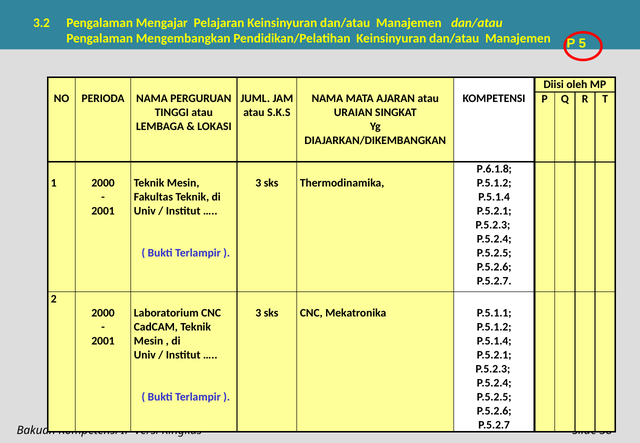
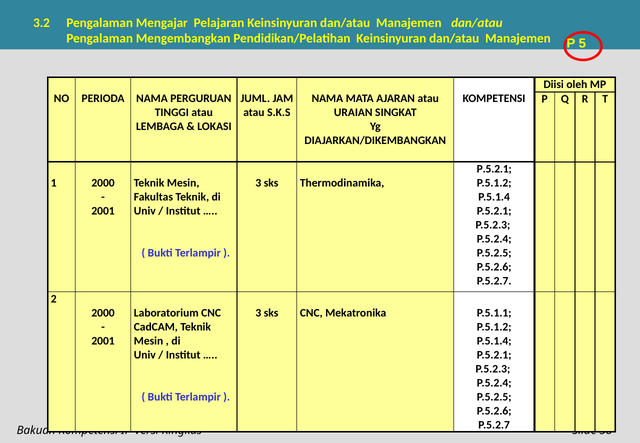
P.6.1.8: P.6.1.8 -> P.5.2.1 (494, 169)
